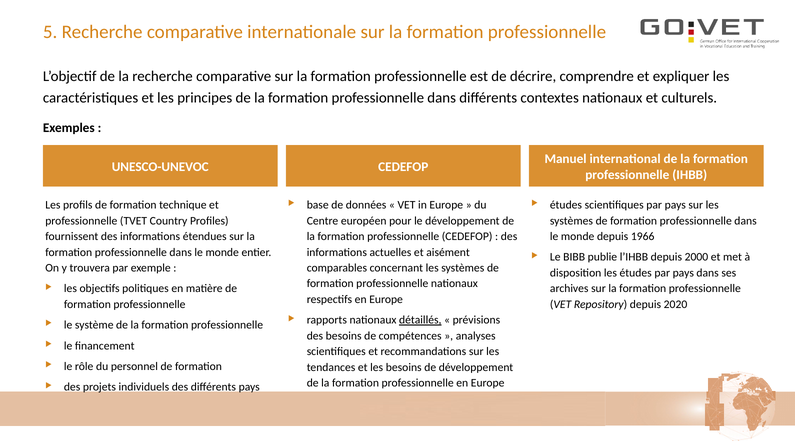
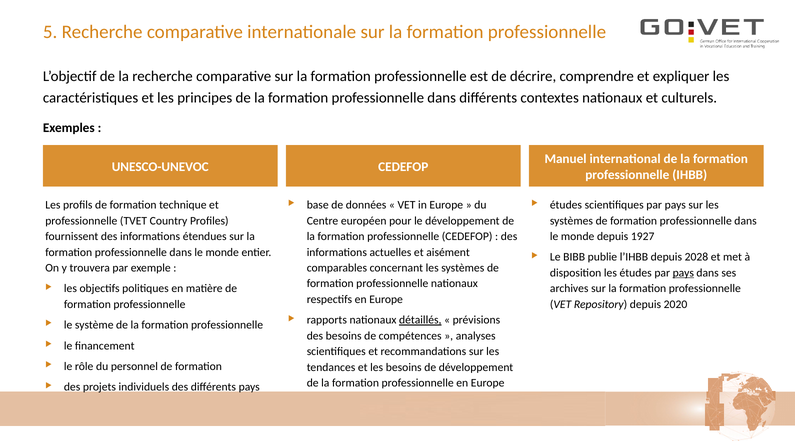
1966: 1966 -> 1927 (643, 237)
2000: 2000 -> 2028 (696, 257)
pays underline: none -> present (683, 273)
